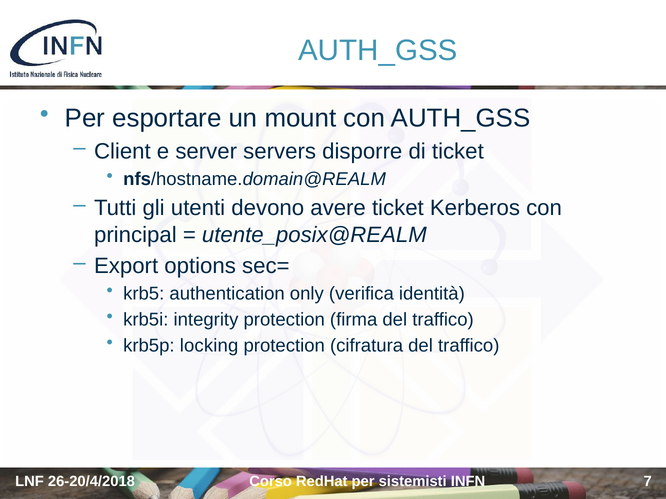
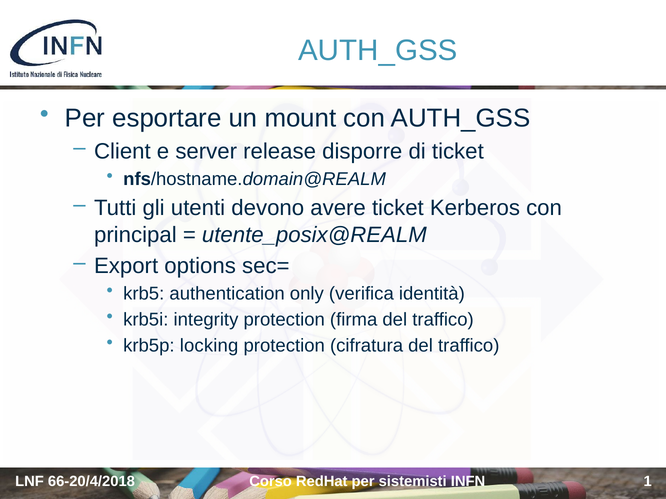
servers: servers -> release (280, 151)
26-20/4/2018: 26-20/4/2018 -> 66-20/4/2018 (91, 482)
7: 7 -> 1 (648, 482)
